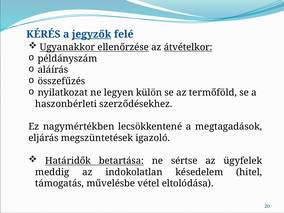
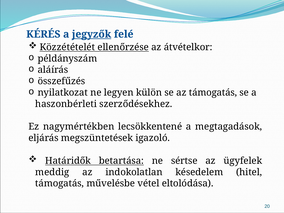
Ugyanakkor: Ugyanakkor -> Közzétételét (67, 47)
átvételkor underline: present -> none (188, 47)
az termőföld: termőföld -> támogatás (213, 93)
